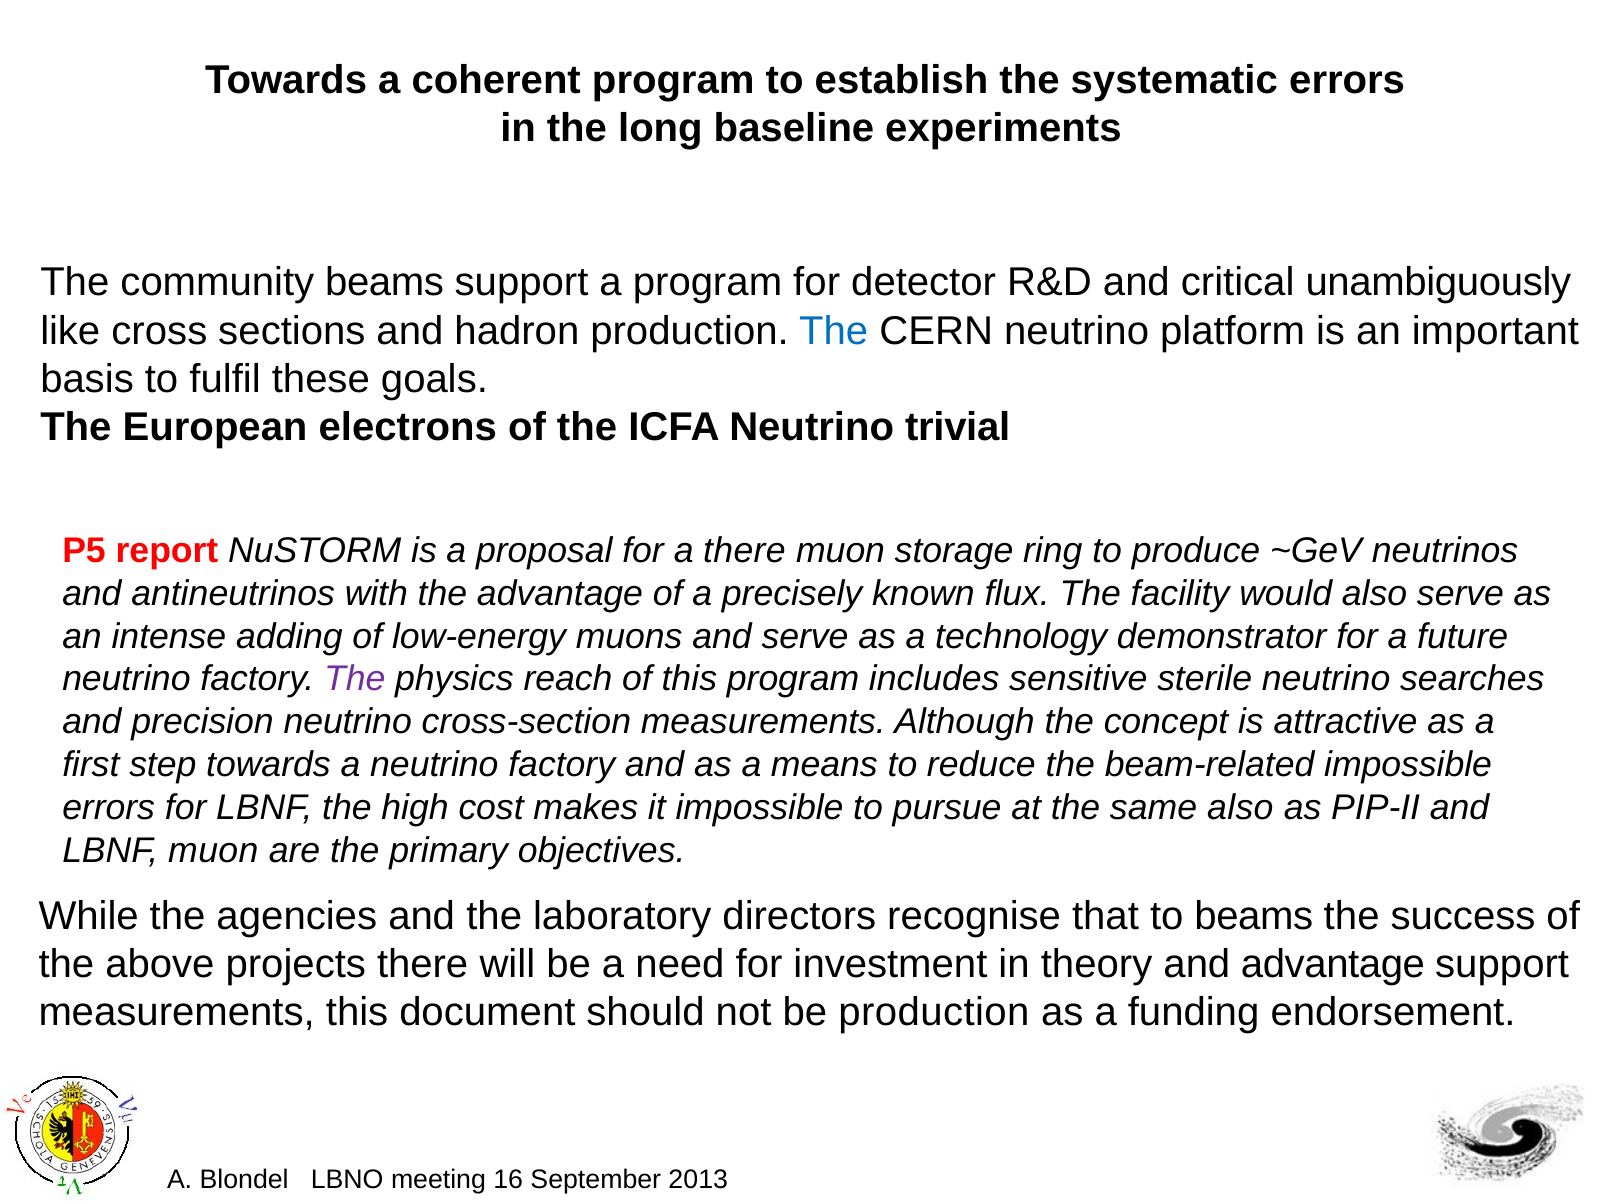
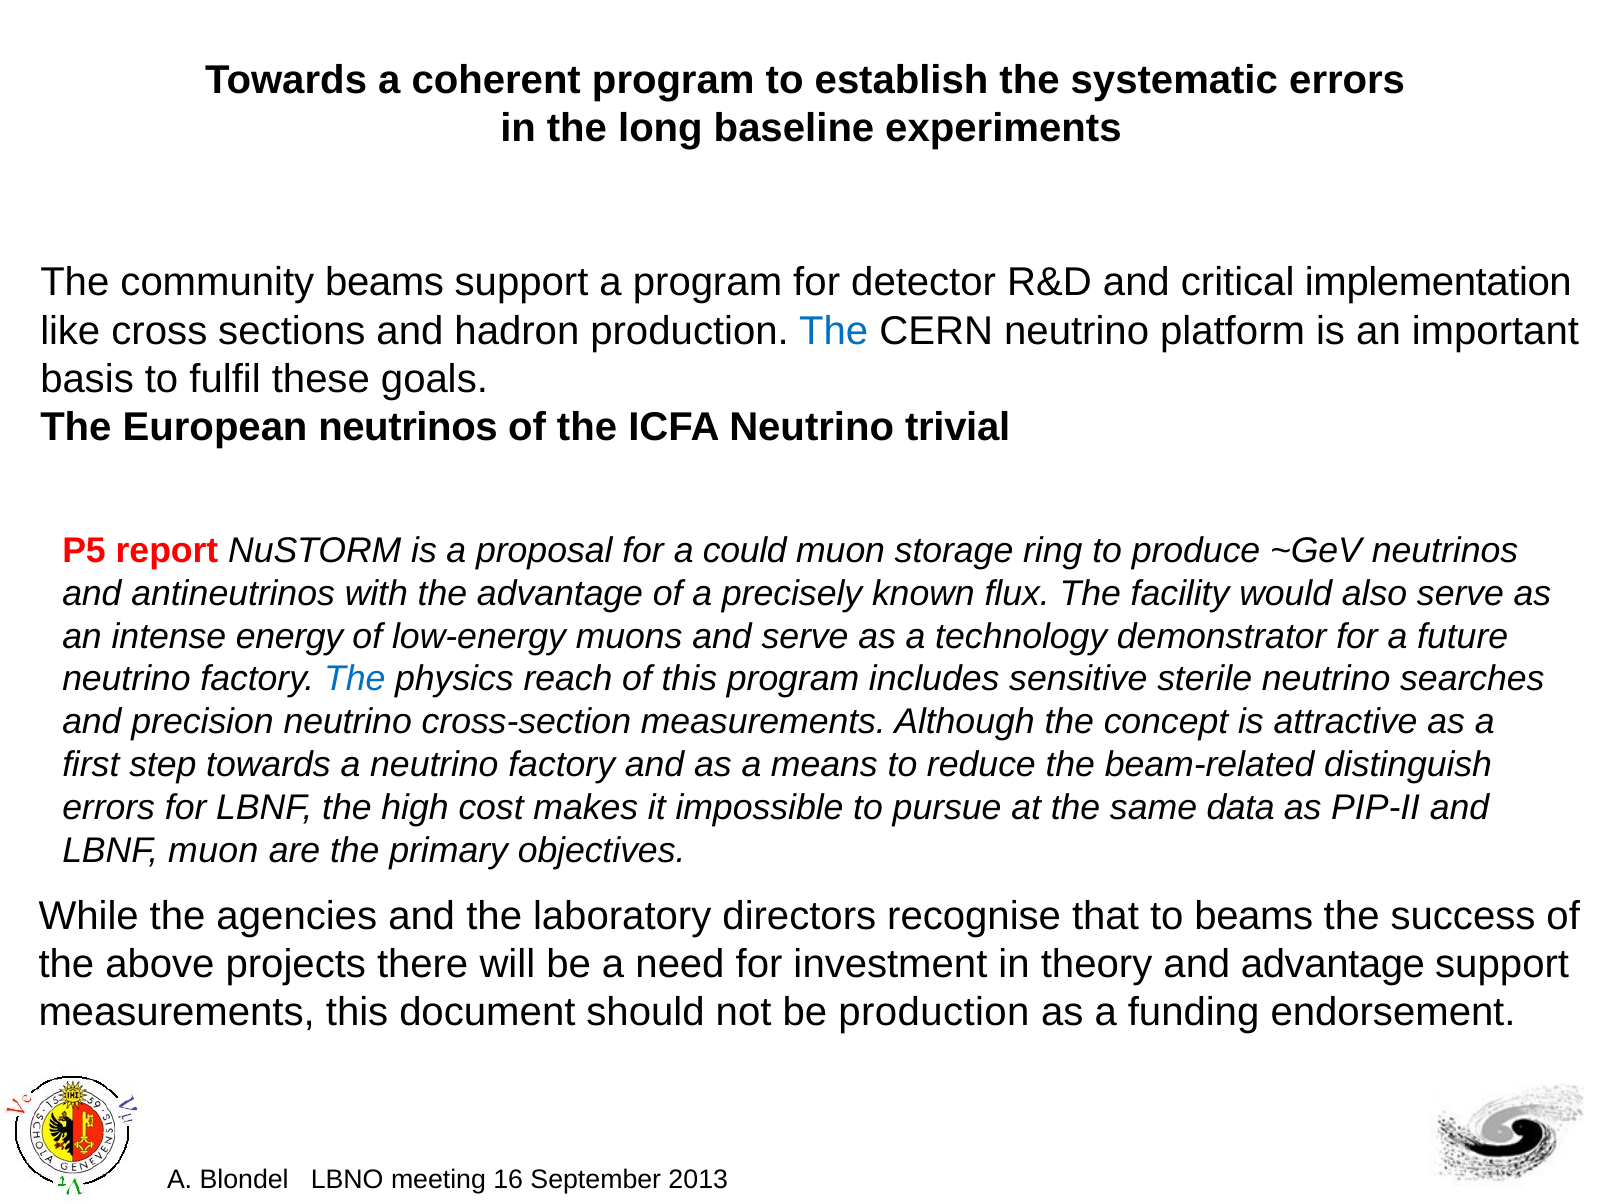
unambiguously: unambiguously -> implementation (1438, 283)
European electrons: electrons -> neutrinos (408, 427)
a there: there -> could (745, 551)
adding: adding -> energy (290, 636)
The colour: purple -> blue (355, 679)
beam-related impossible: impossible -> distinguish (1408, 765)
same also: also -> data (1241, 807)
